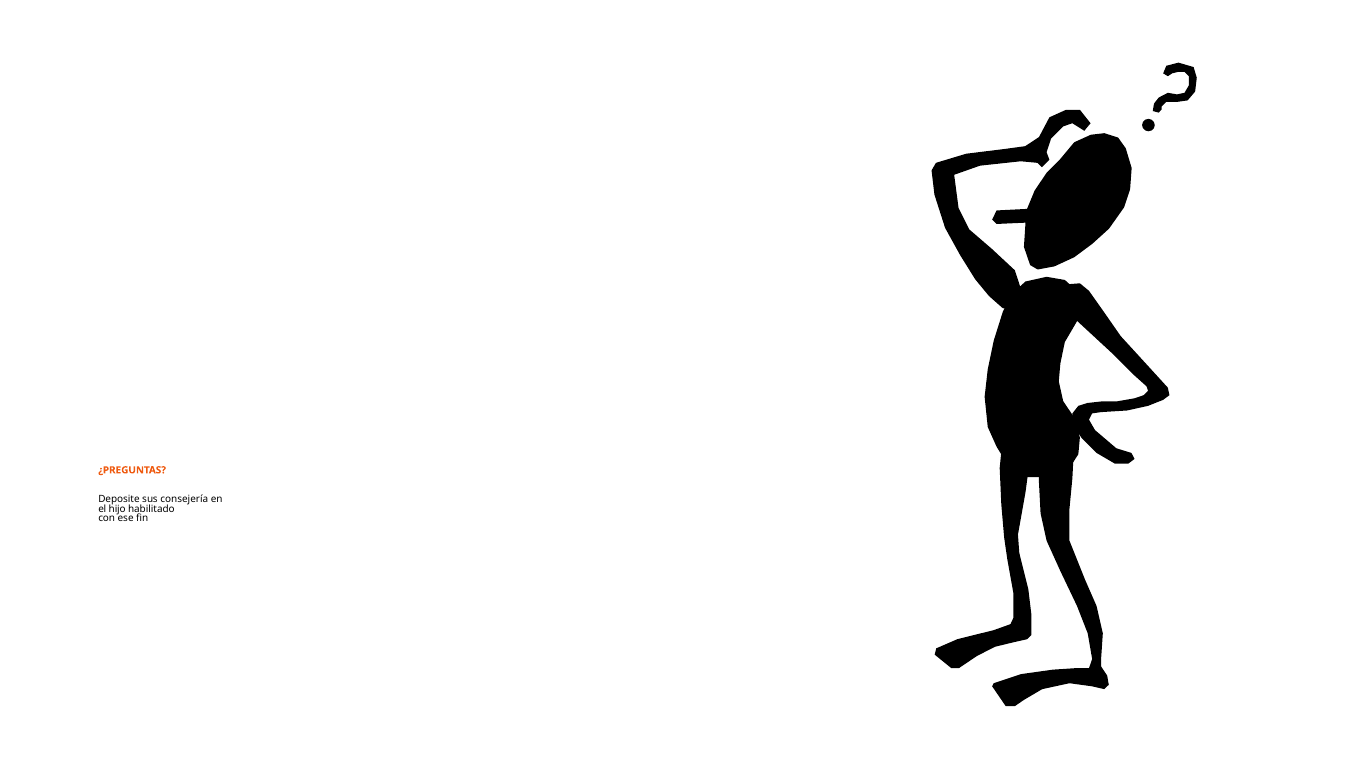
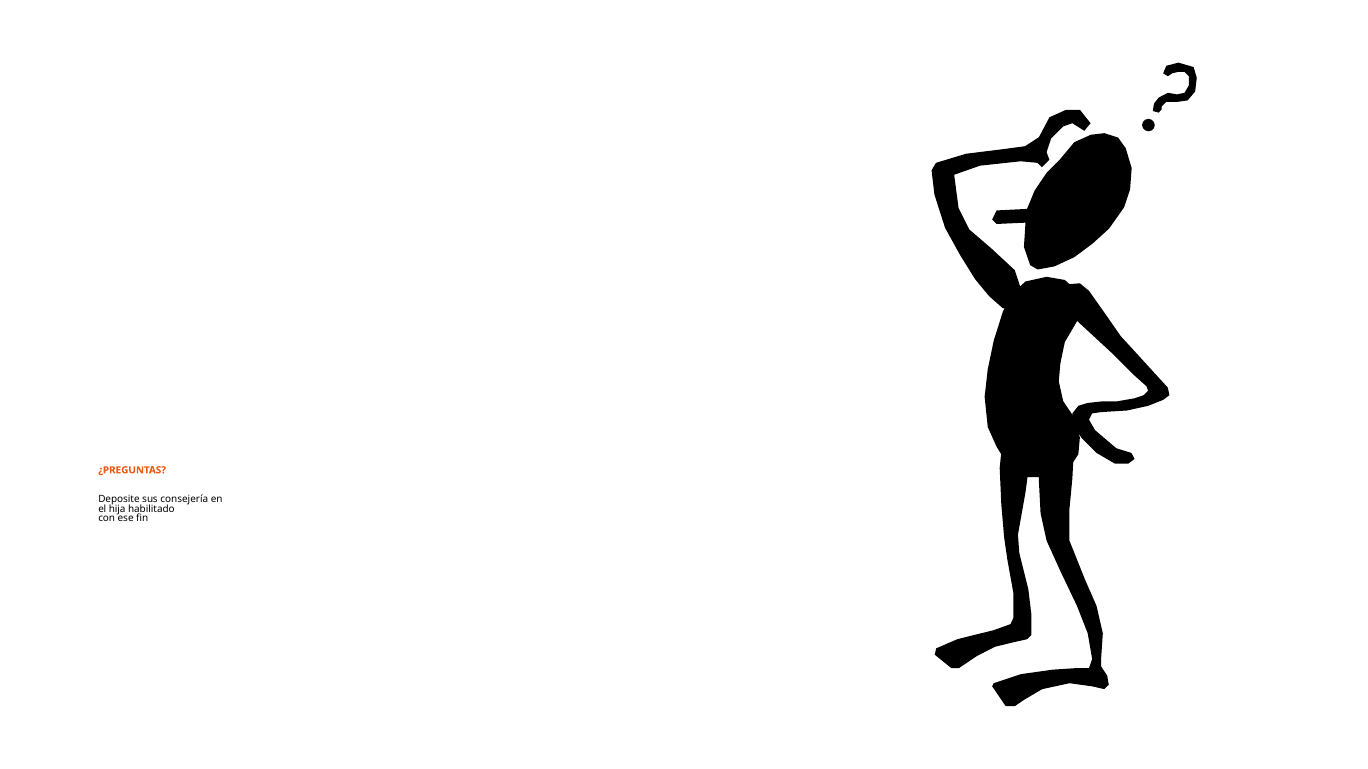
hijo: hijo -> hija (117, 509)
